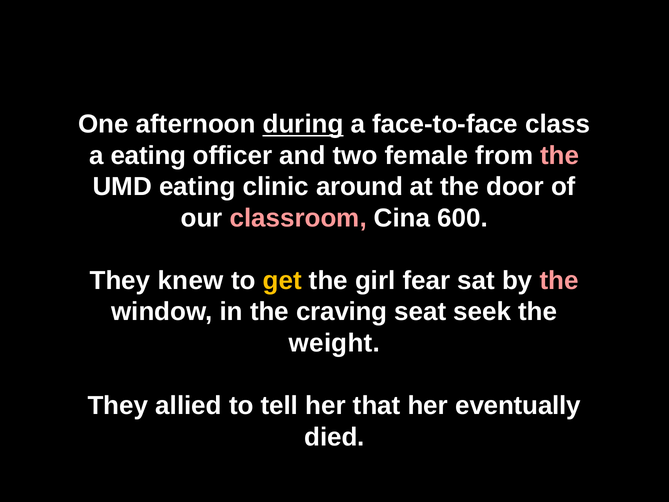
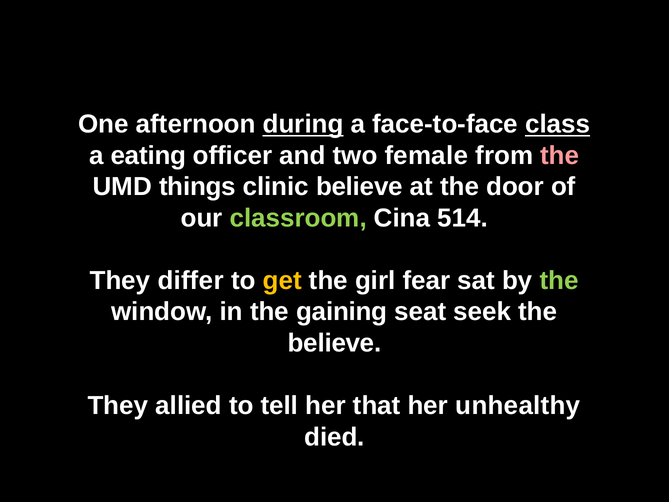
class underline: none -> present (558, 124)
UMD eating: eating -> things (197, 187)
clinic around: around -> believe (359, 187)
classroom colour: pink -> light green (298, 218)
600: 600 -> 514 (463, 218)
knew: knew -> differ (191, 281)
the colour: pink -> light green (559, 281)
craving: craving -> gaining (342, 312)
weight: weight -> believe (335, 343)
eventually: eventually -> unhealthy (518, 405)
